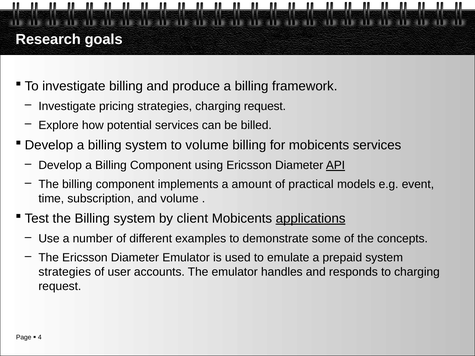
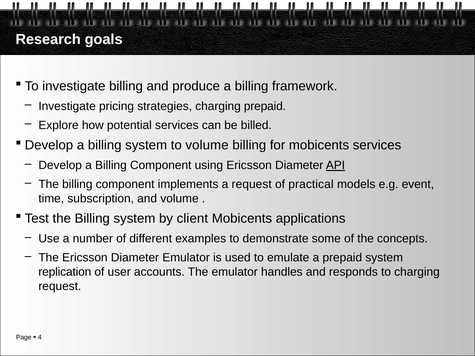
strategies charging request: request -> prepaid (265, 106)
a amount: amount -> request (252, 185)
applications underline: present -> none (311, 219)
strategies: strategies -> replication (65, 272)
